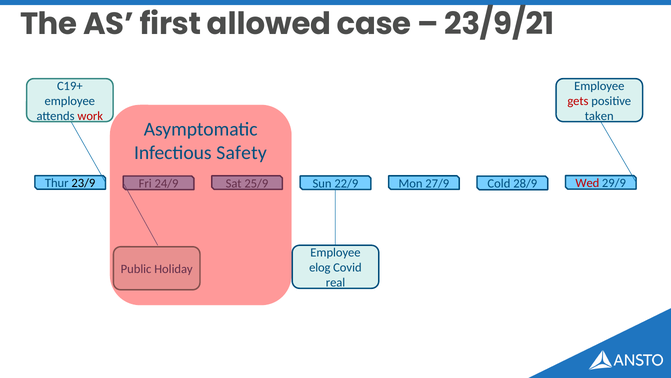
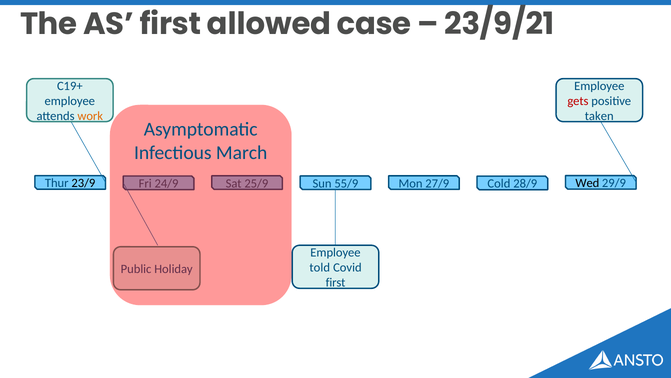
work colour: red -> orange (90, 116)
Safety: Safety -> March (242, 153)
22/9: 22/9 -> 55/9 (346, 183)
Wed colour: red -> black (587, 183)
elog: elog -> told (320, 267)
real: real -> first (336, 282)
